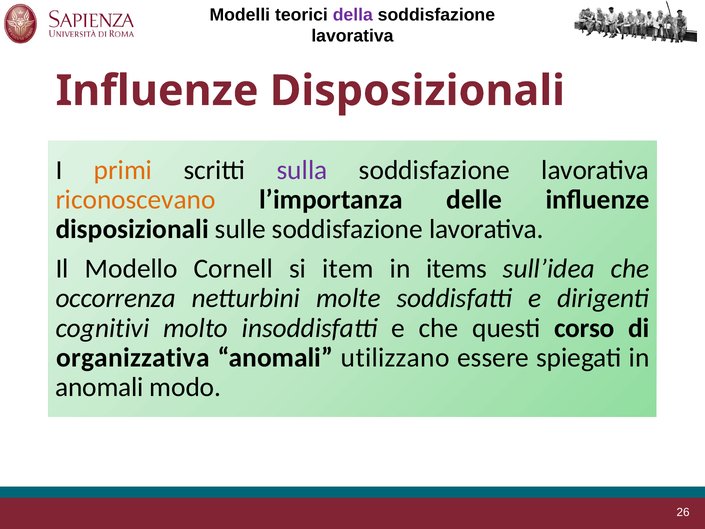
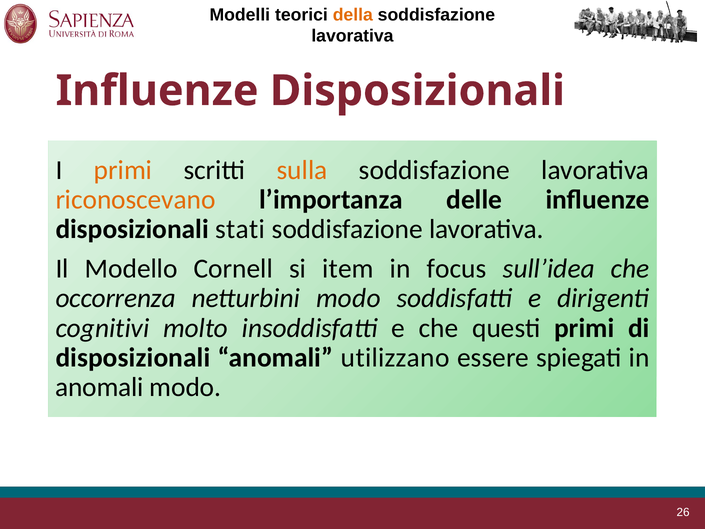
della colour: purple -> orange (353, 15)
sulla colour: purple -> orange (302, 170)
sulle: sulle -> stati (240, 229)
items: items -> focus (457, 269)
netturbini molte: molte -> modo (348, 298)
questi corso: corso -> primi (584, 328)
organizzativa: organizzativa -> disposizionali (133, 358)
